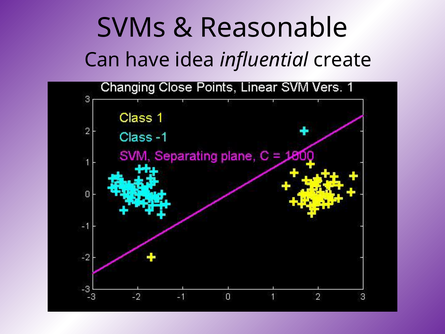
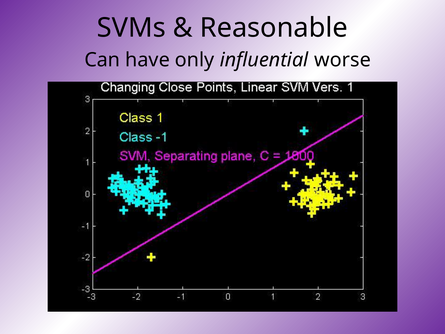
idea: idea -> only (195, 60)
create: create -> worse (343, 60)
